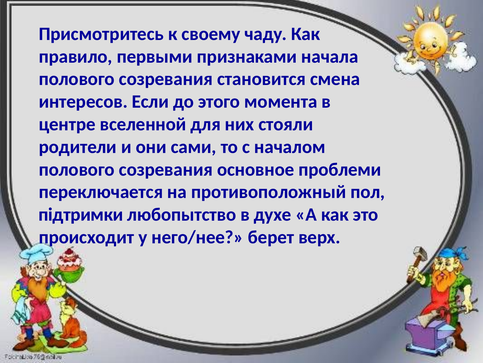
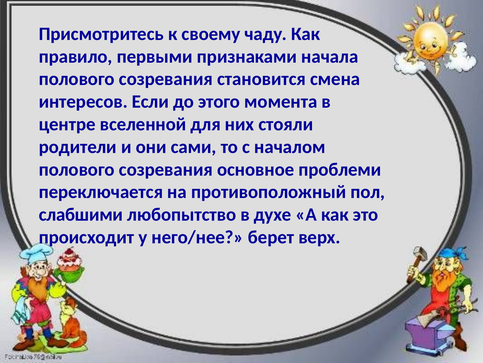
підтримки: підтримки -> слабшими (81, 214)
